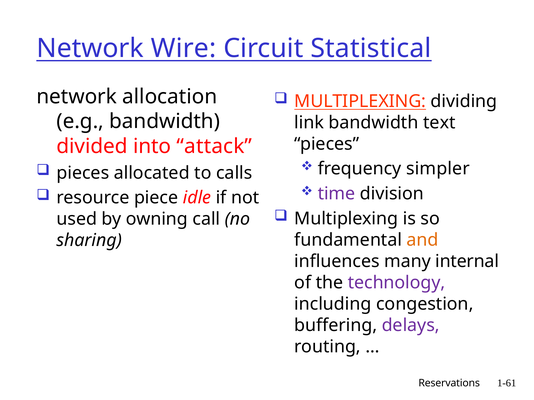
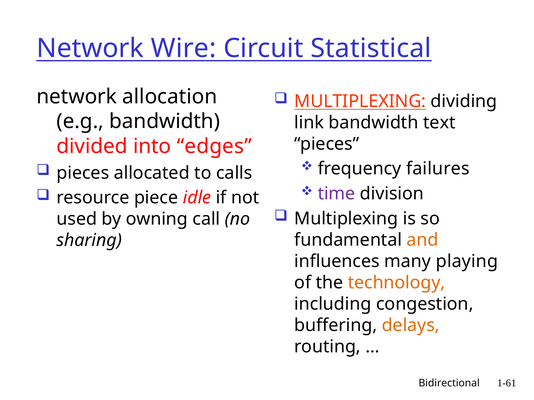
attack: attack -> edges (214, 147)
simpler: simpler -> failures (438, 169)
internal: internal -> playing (467, 262)
technology colour: purple -> orange (397, 283)
delays colour: purple -> orange (411, 326)
Reservations: Reservations -> Bidirectional (449, 383)
